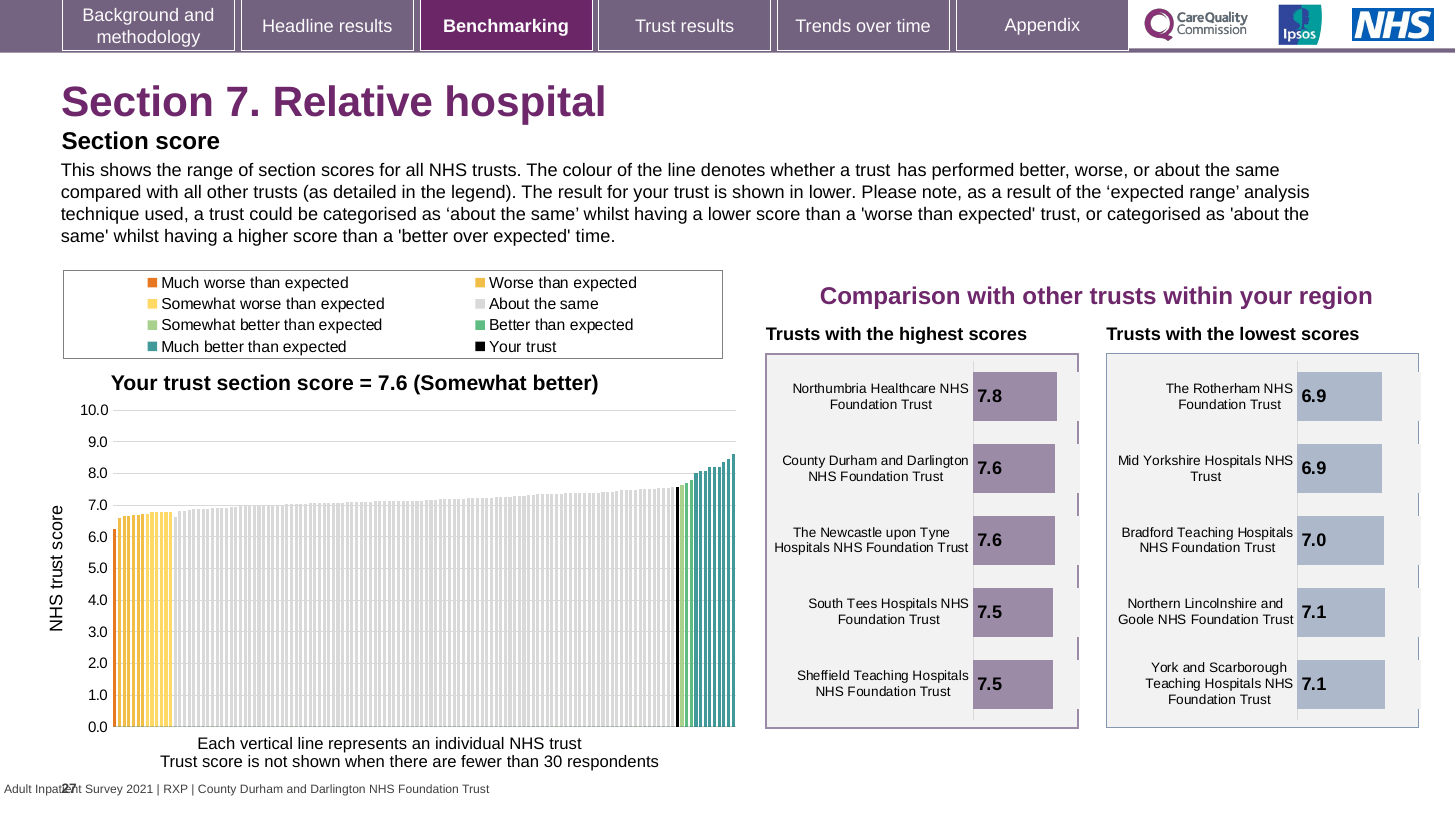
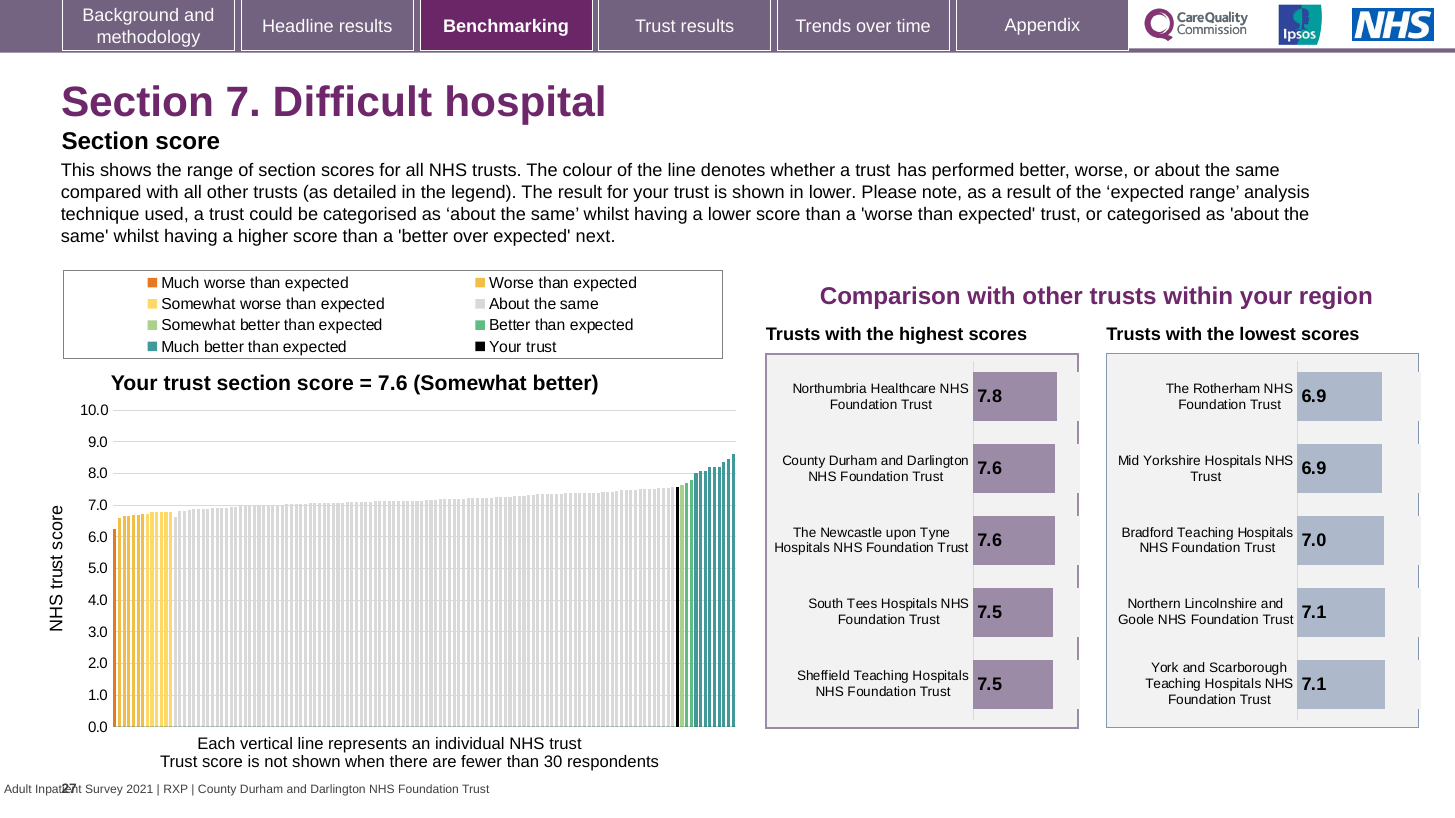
Relative: Relative -> Difficult (353, 103)
expected time: time -> next (596, 236)
